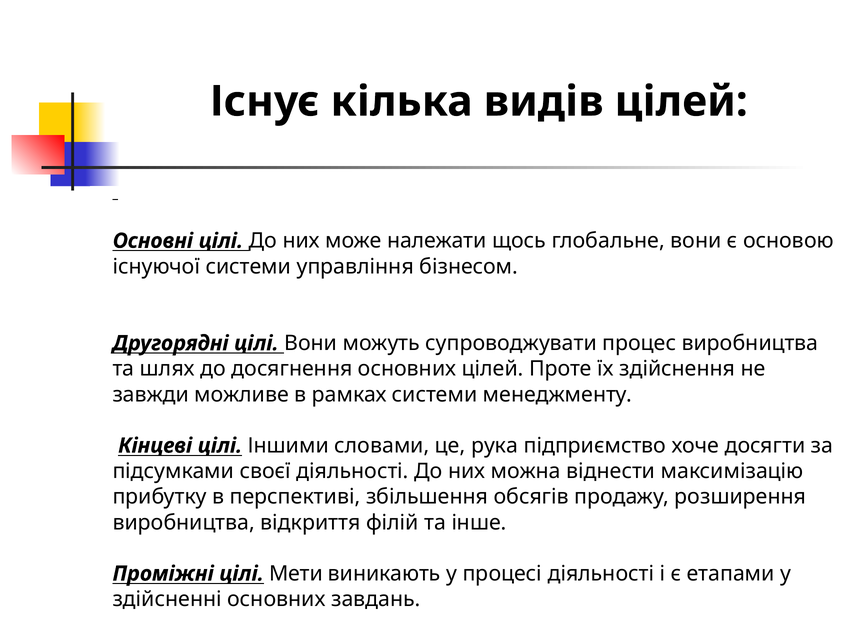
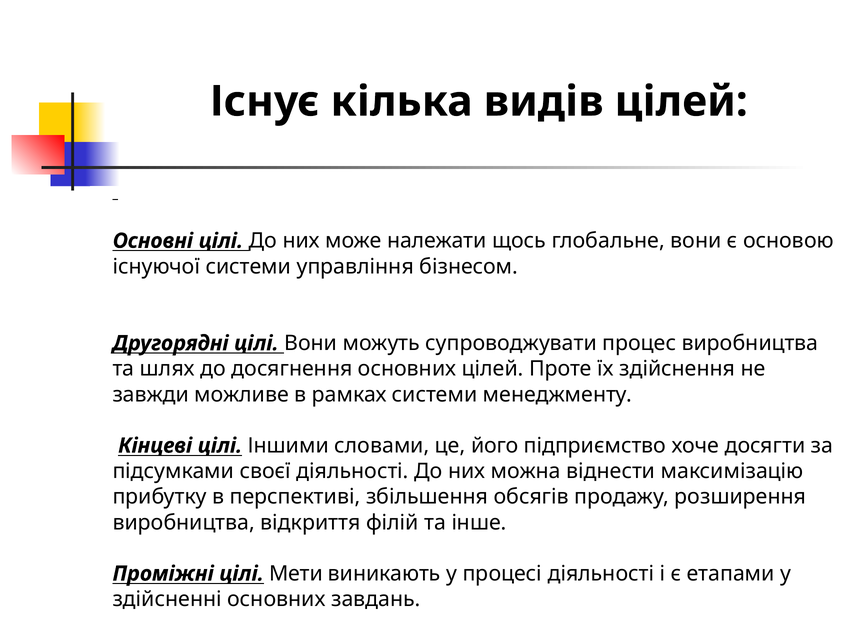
рука: рука -> його (495, 446)
